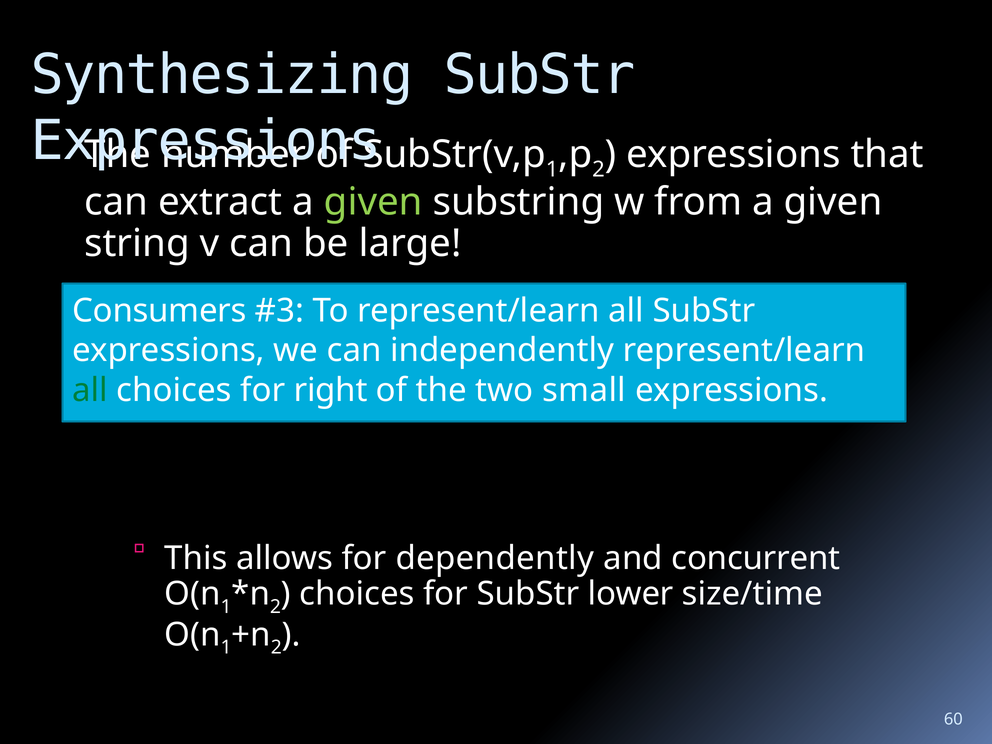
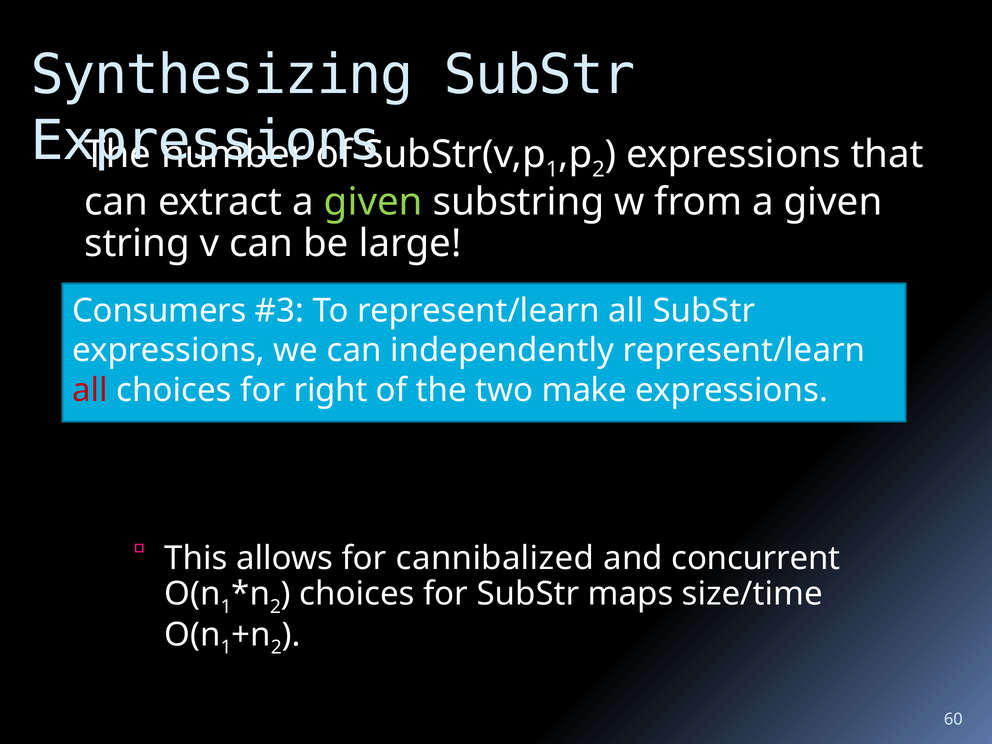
all colour: green -> red (90, 390)
small: small -> make (584, 390)
dependently: dependently -> cannibalized (495, 558)
lower: lower -> maps (631, 594)
